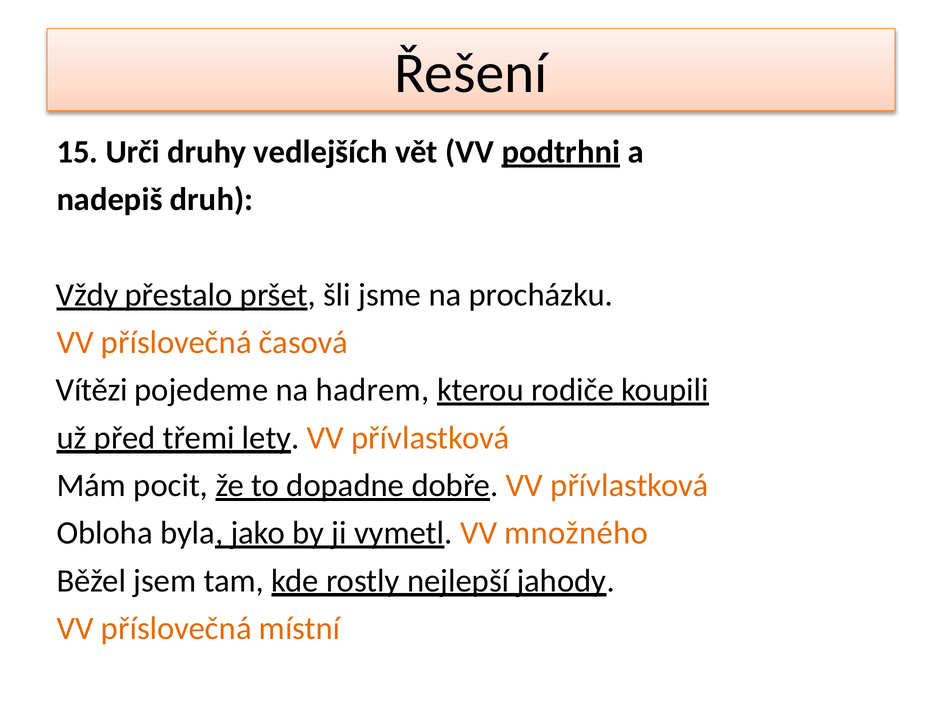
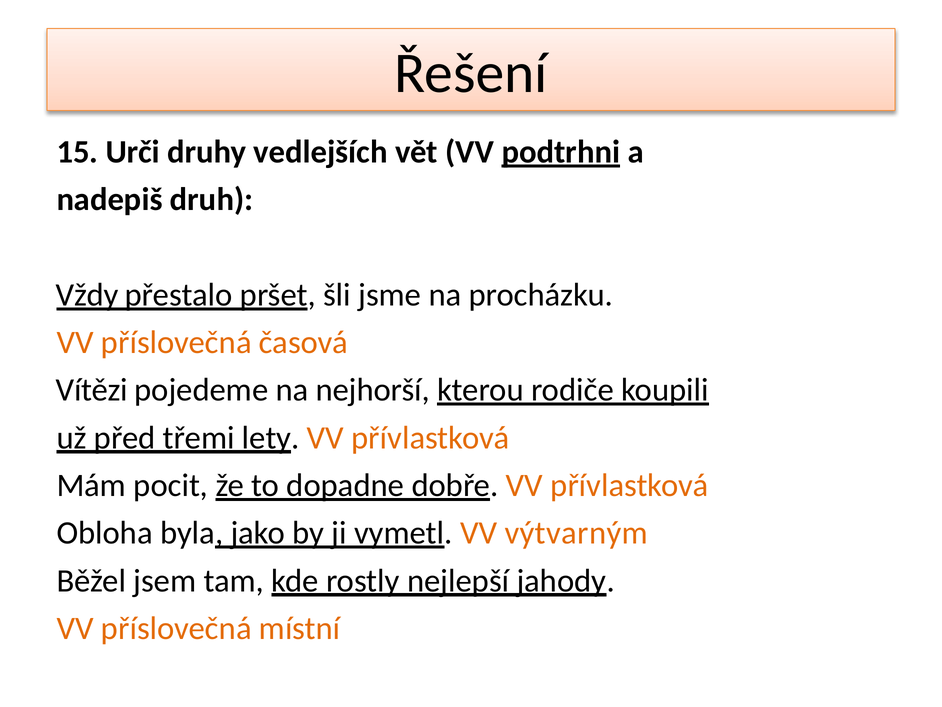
hadrem: hadrem -> nejhorší (373, 390)
množného: množného -> výtvarným (576, 533)
